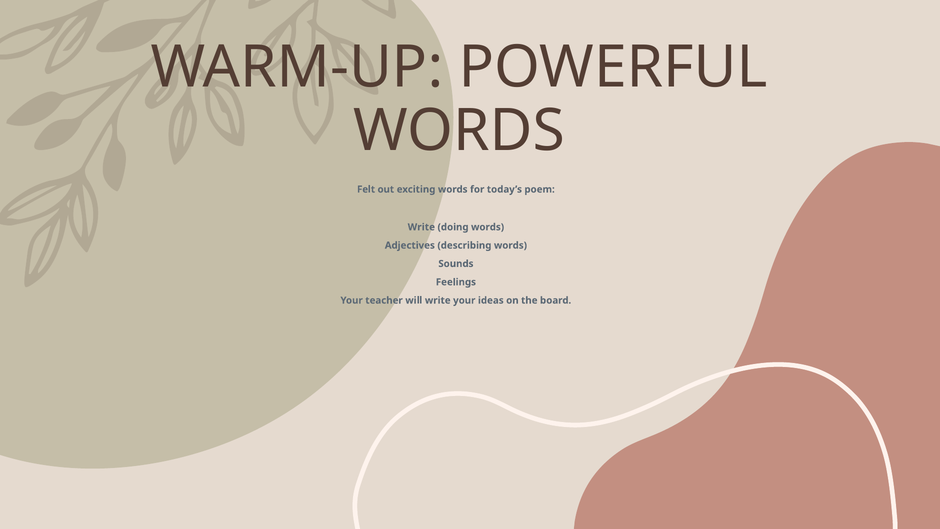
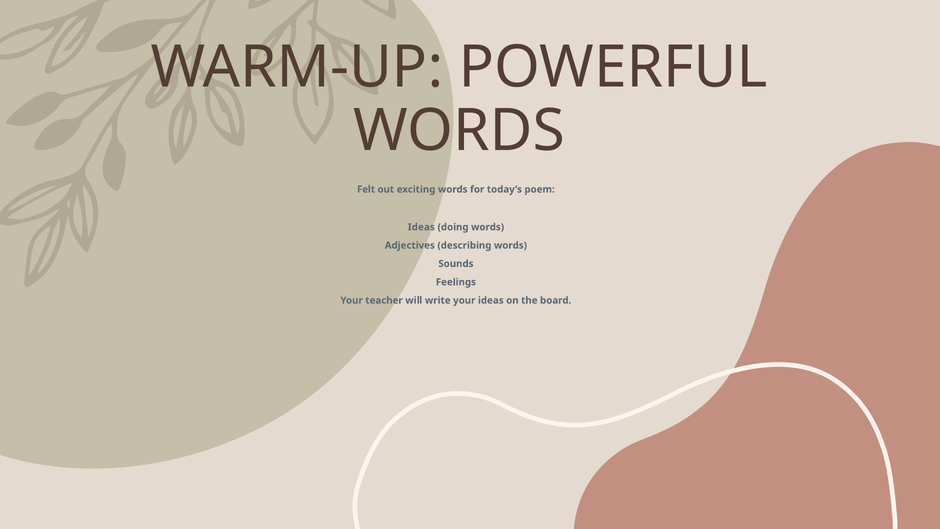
Write: Write -> Ideas (421, 227)
